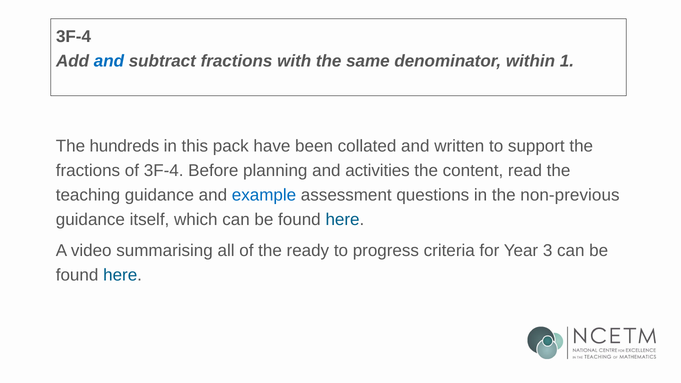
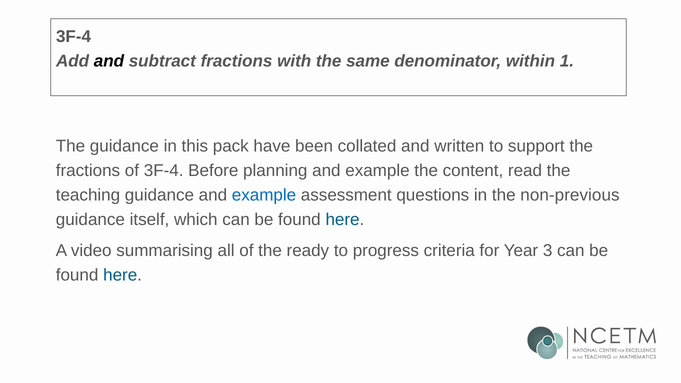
and colour: blue -> black (109, 61)
The hundreds: hundreds -> guidance (124, 146)
planning and activities: activities -> example (377, 171)
